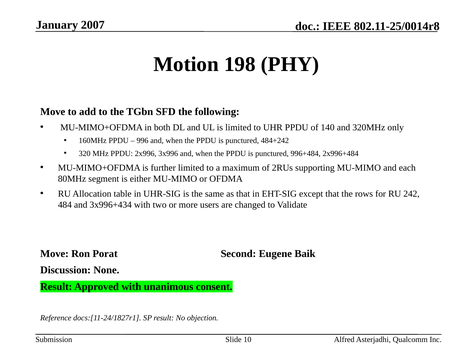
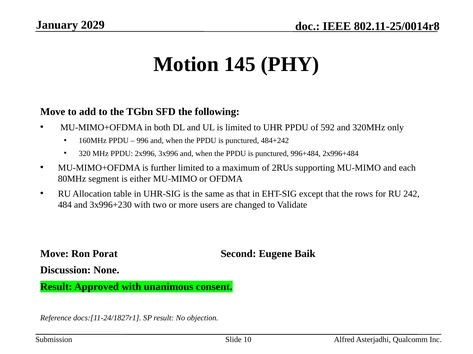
2007: 2007 -> 2029 (93, 25)
198: 198 -> 145 (240, 64)
140: 140 -> 592 (328, 128)
3x996+434: 3x996+434 -> 3x996+230 (111, 205)
